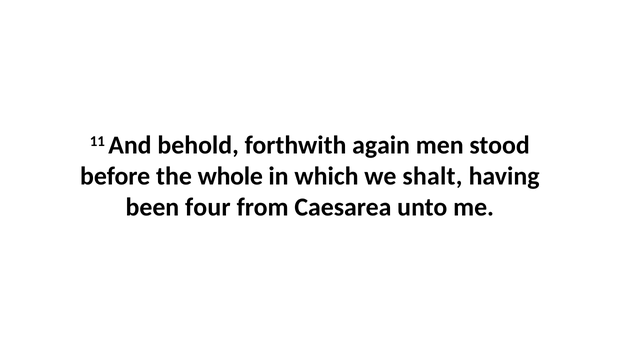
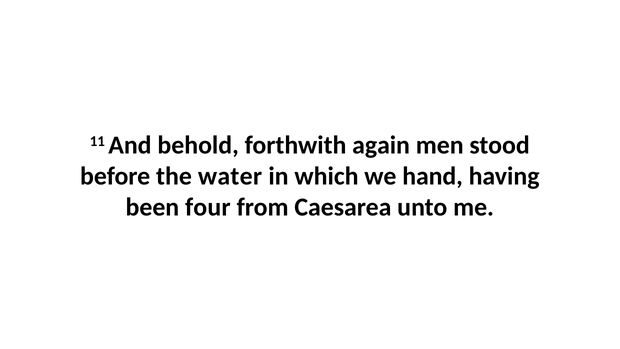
whole: whole -> water (230, 176)
shalt: shalt -> hand (433, 176)
